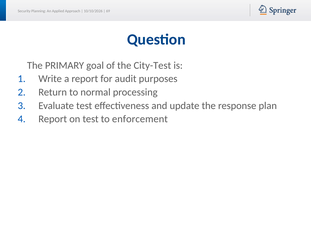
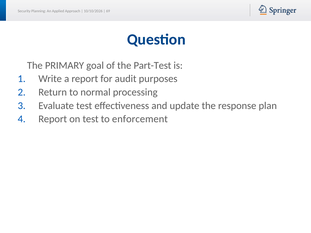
City-Test: City-Test -> Part-Test (152, 66)
